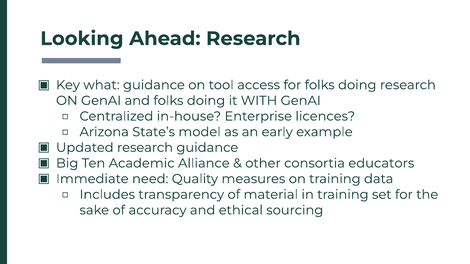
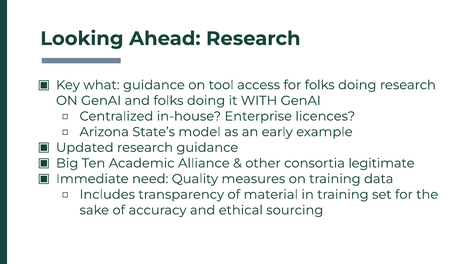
educators: educators -> legitimate (381, 163)
